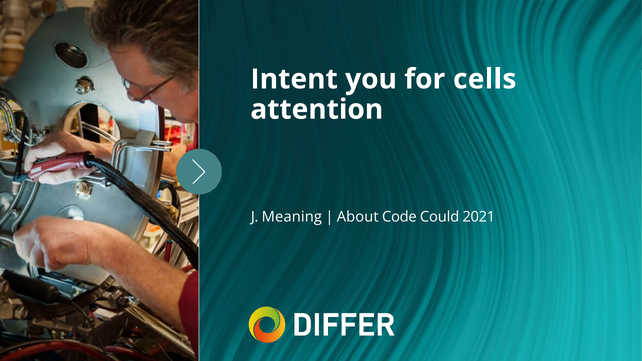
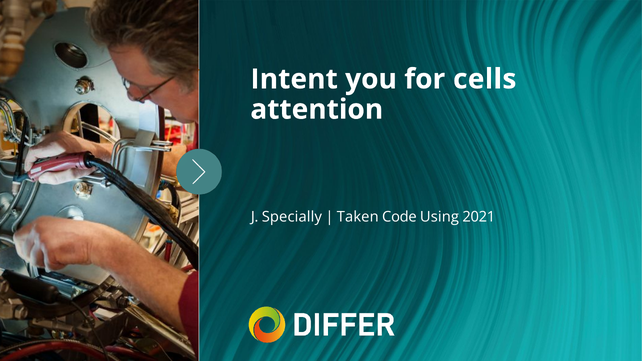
Meaning: Meaning -> Specially (292, 217)
About: About -> Taken (358, 217)
Could: Could -> Using (439, 217)
